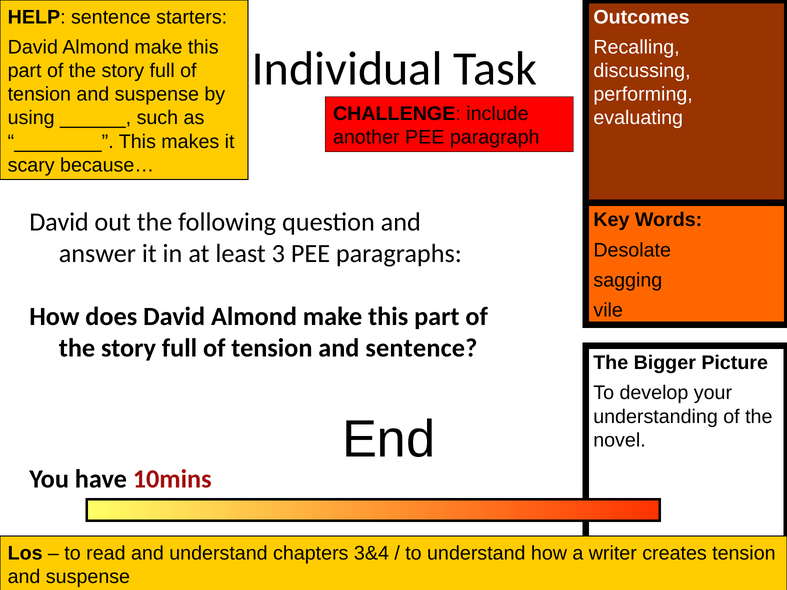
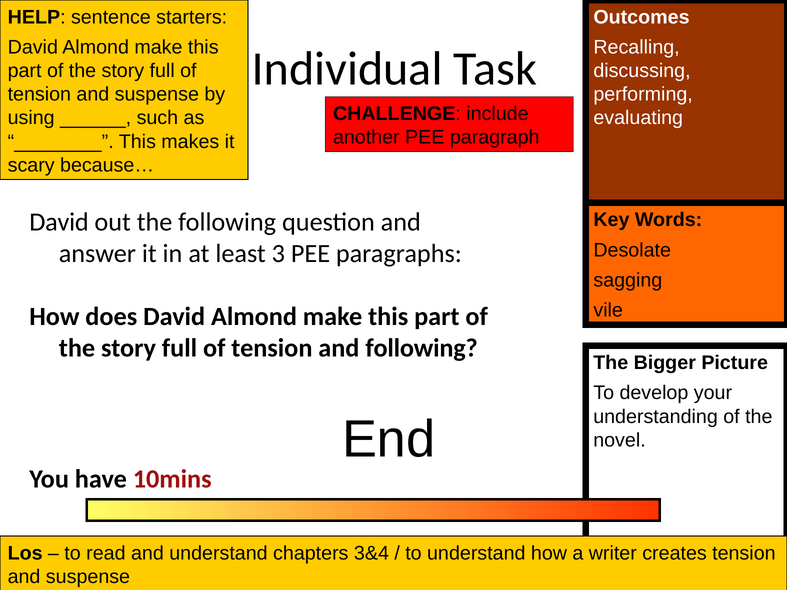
and sentence: sentence -> following (422, 348)
